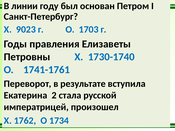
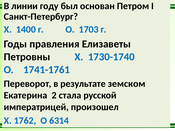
9023: 9023 -> 1400 (26, 29)
вступила: вступила -> земском (127, 84)
1734: 1734 -> 6314 (59, 121)
